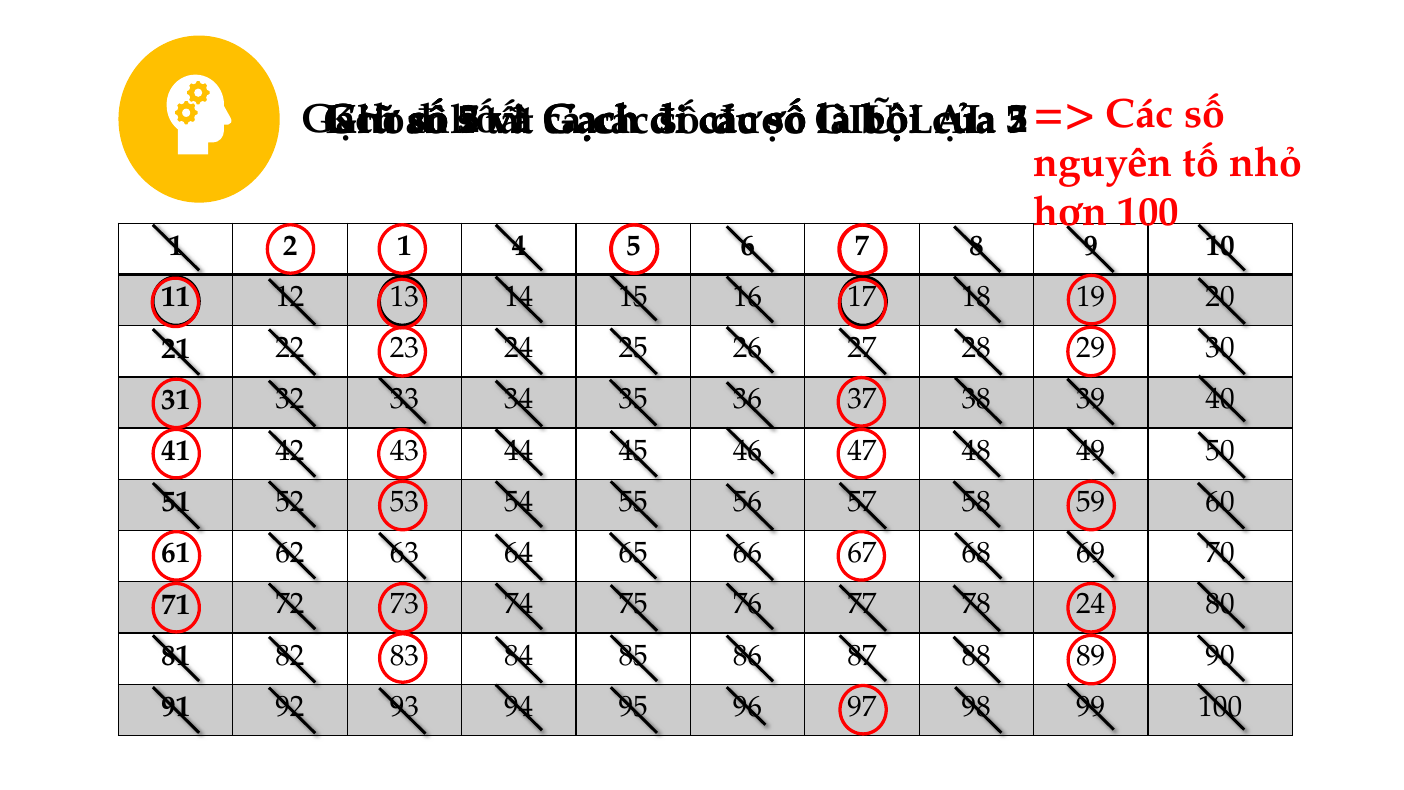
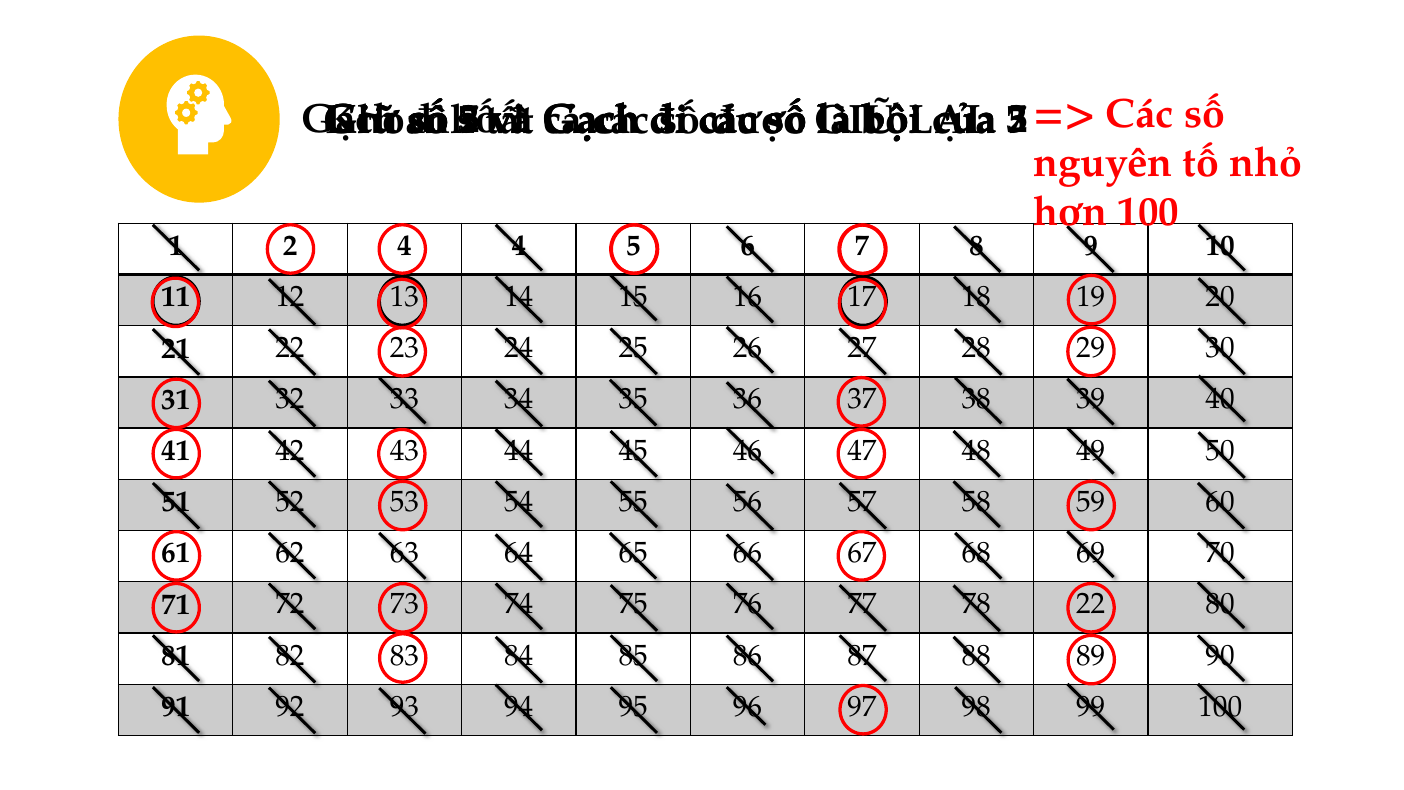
2 1: 1 -> 4 (404, 246)
24: 24 -> 22 (1091, 604)
